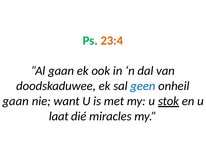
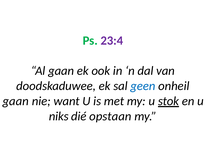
23:4 colour: orange -> purple (112, 40)
laat: laat -> niks (59, 116)
miracles: miracles -> opstaan (110, 116)
